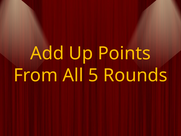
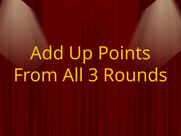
5: 5 -> 3 (93, 75)
